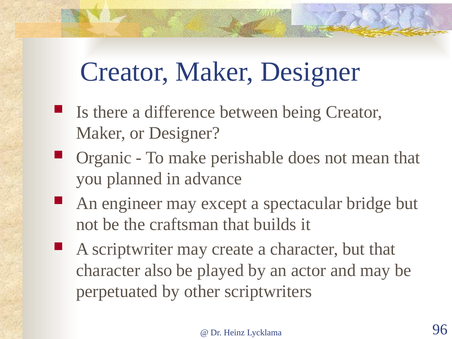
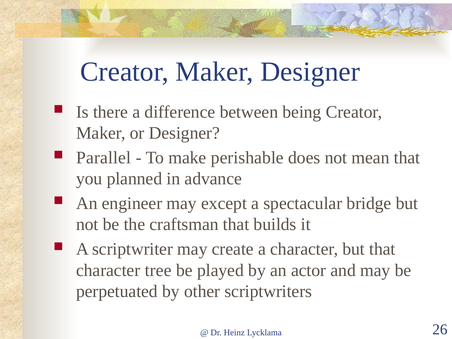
Organic: Organic -> Parallel (104, 158)
also: also -> tree (158, 270)
96: 96 -> 26 (440, 329)
